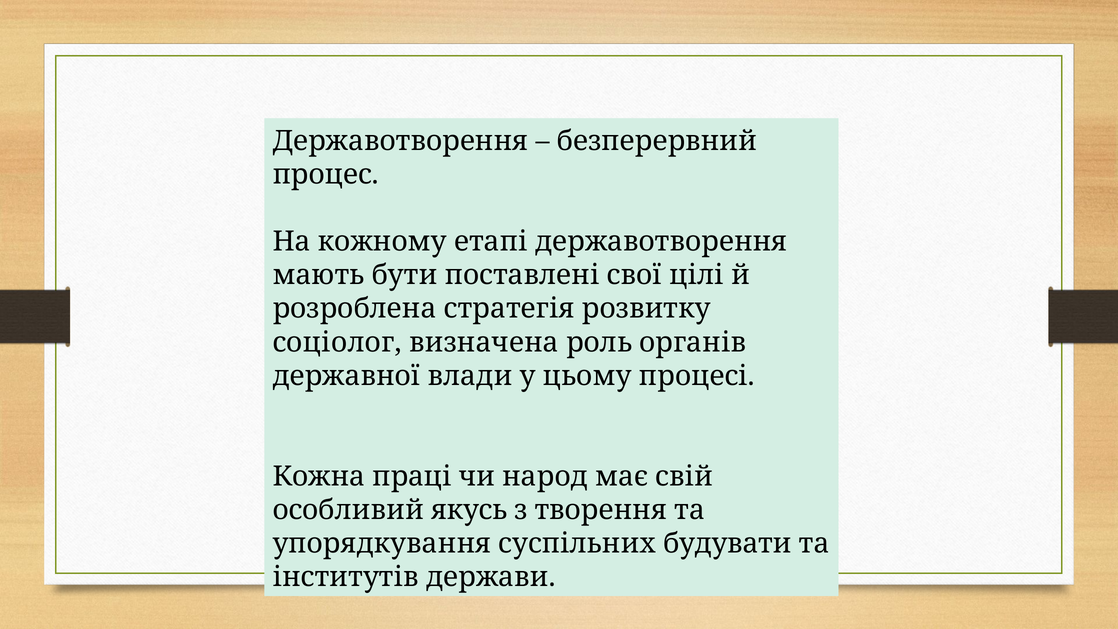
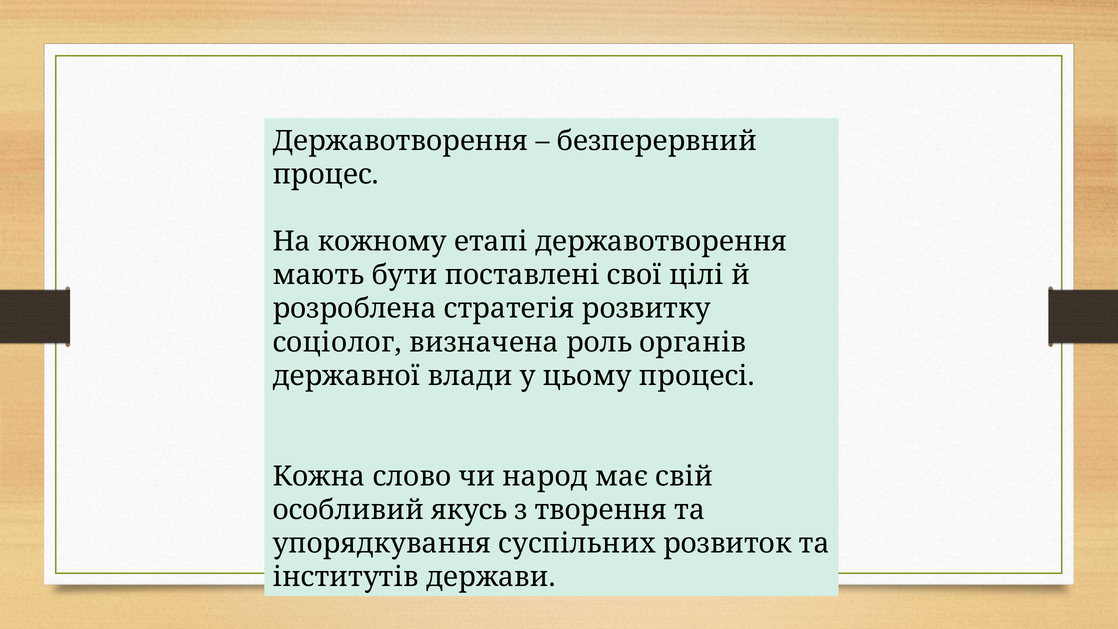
праці: праці -> слово (412, 476)
будувати: будувати -> розвиток (727, 543)
